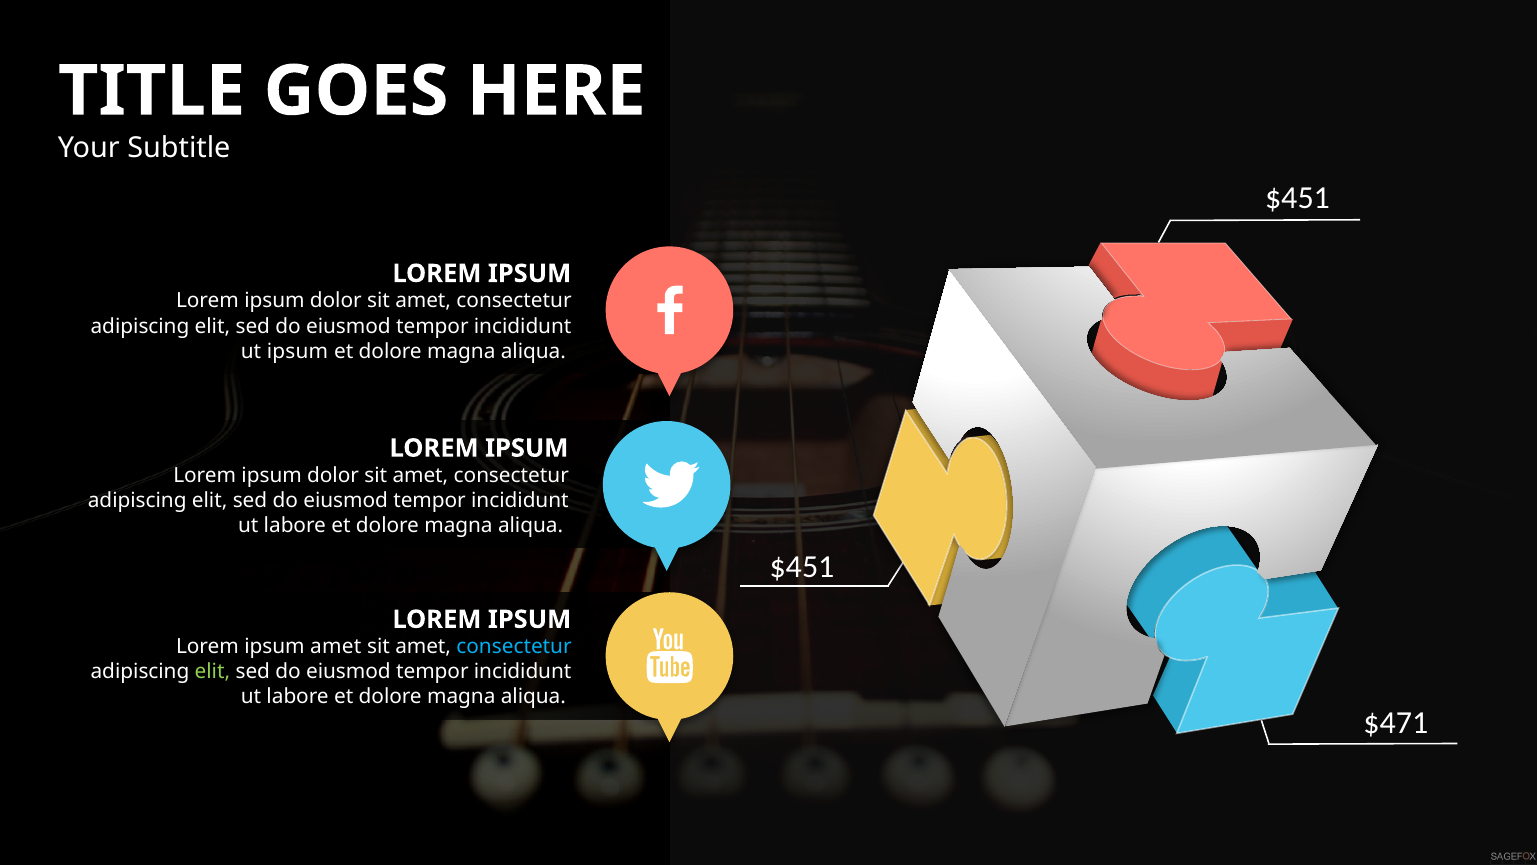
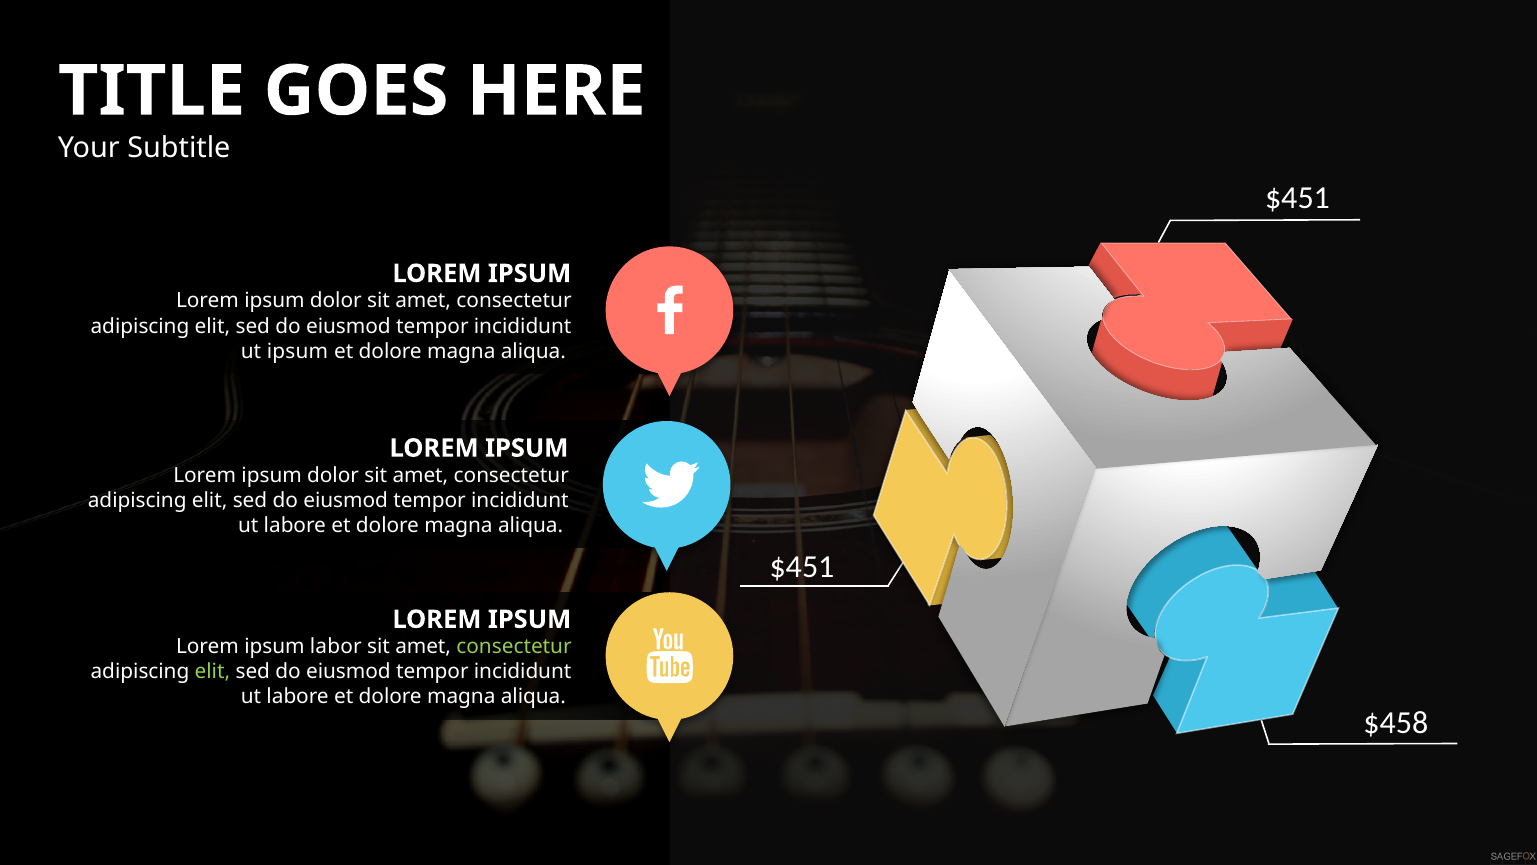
ipsum amet: amet -> labor (336, 647)
consectetur colour: light blue -> light green (514, 647)
$471: $471 -> $458 (1396, 723)
